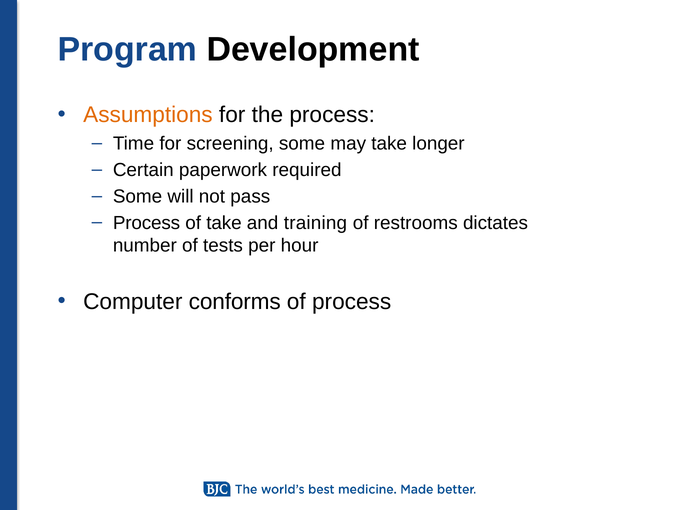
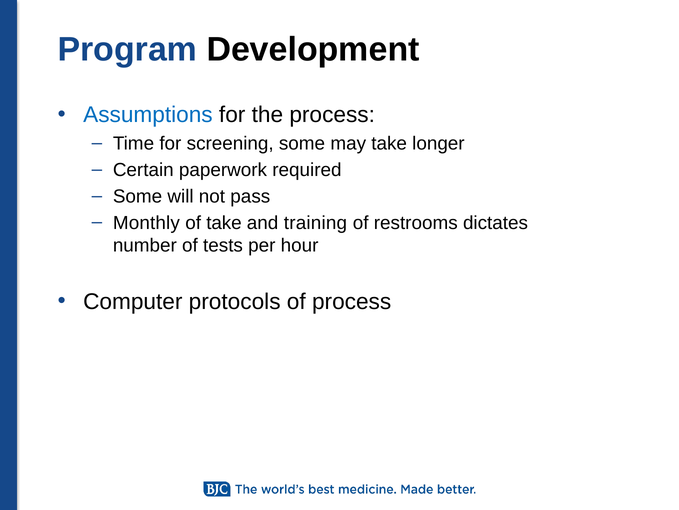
Assumptions colour: orange -> blue (148, 115)
Process: Process -> Monthly (146, 222)
conforms: conforms -> protocols (235, 301)
